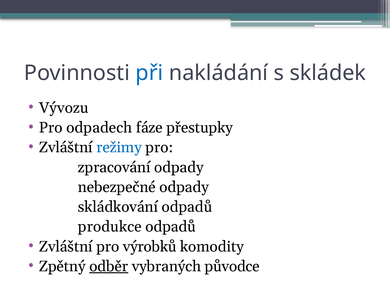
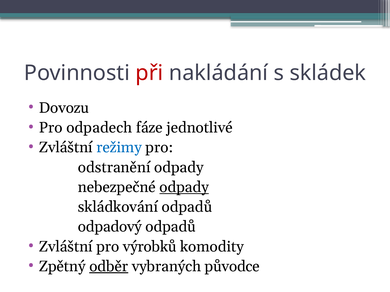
při colour: blue -> red (149, 73)
Vývozu: Vývozu -> Dovozu (64, 108)
přestupky: přestupky -> jednotlivé (200, 128)
zpracování: zpracování -> odstranění (114, 168)
odpady underline: none -> present (184, 187)
produkce: produkce -> odpadový (110, 227)
